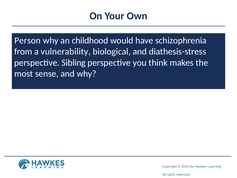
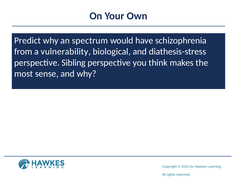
Person: Person -> Predict (28, 41)
childhood: childhood -> spectrum (90, 41)
